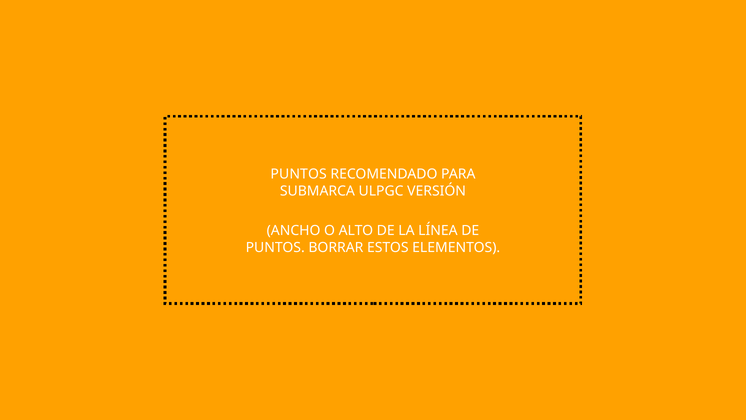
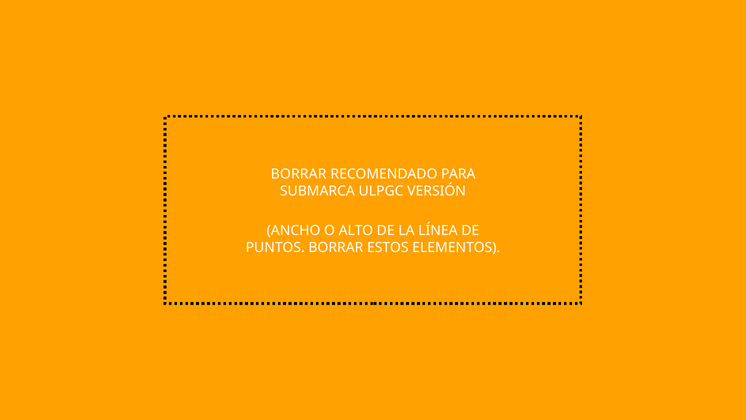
PUNTOS: PUNTOS -> BORRAR (299, 174)
